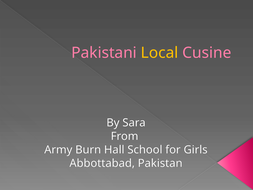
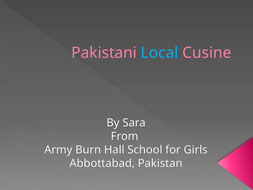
Local colour: yellow -> light blue (160, 53)
